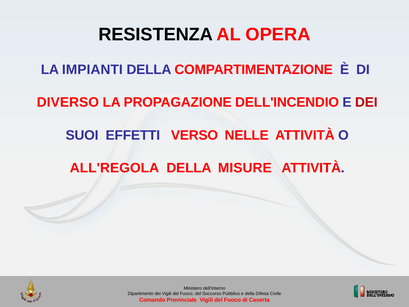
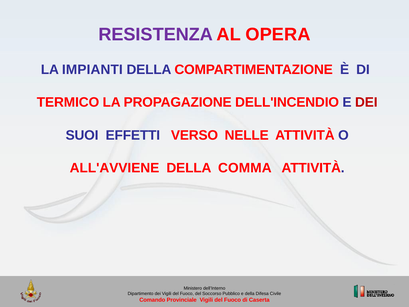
RESISTENZA colour: black -> purple (156, 35)
DIVERSO: DIVERSO -> TERMICO (68, 102)
ALL'REGOLA: ALL'REGOLA -> ALL'AVVIENE (114, 168)
MISURE: MISURE -> COMMA (245, 168)
